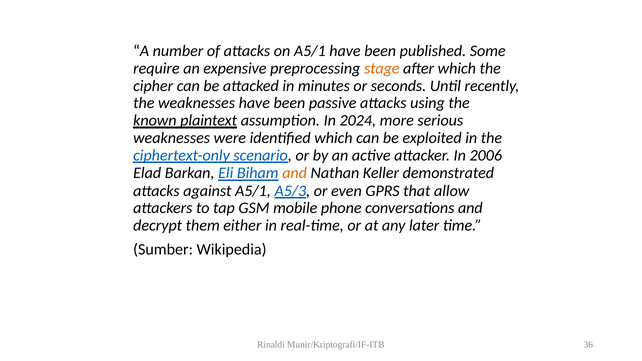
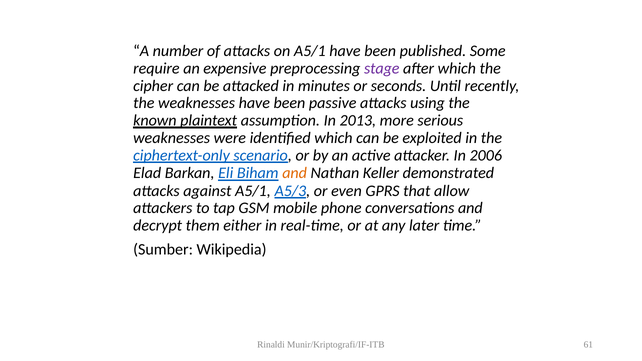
stage colour: orange -> purple (382, 68)
2024: 2024 -> 2013 (358, 121)
36: 36 -> 61 (588, 345)
